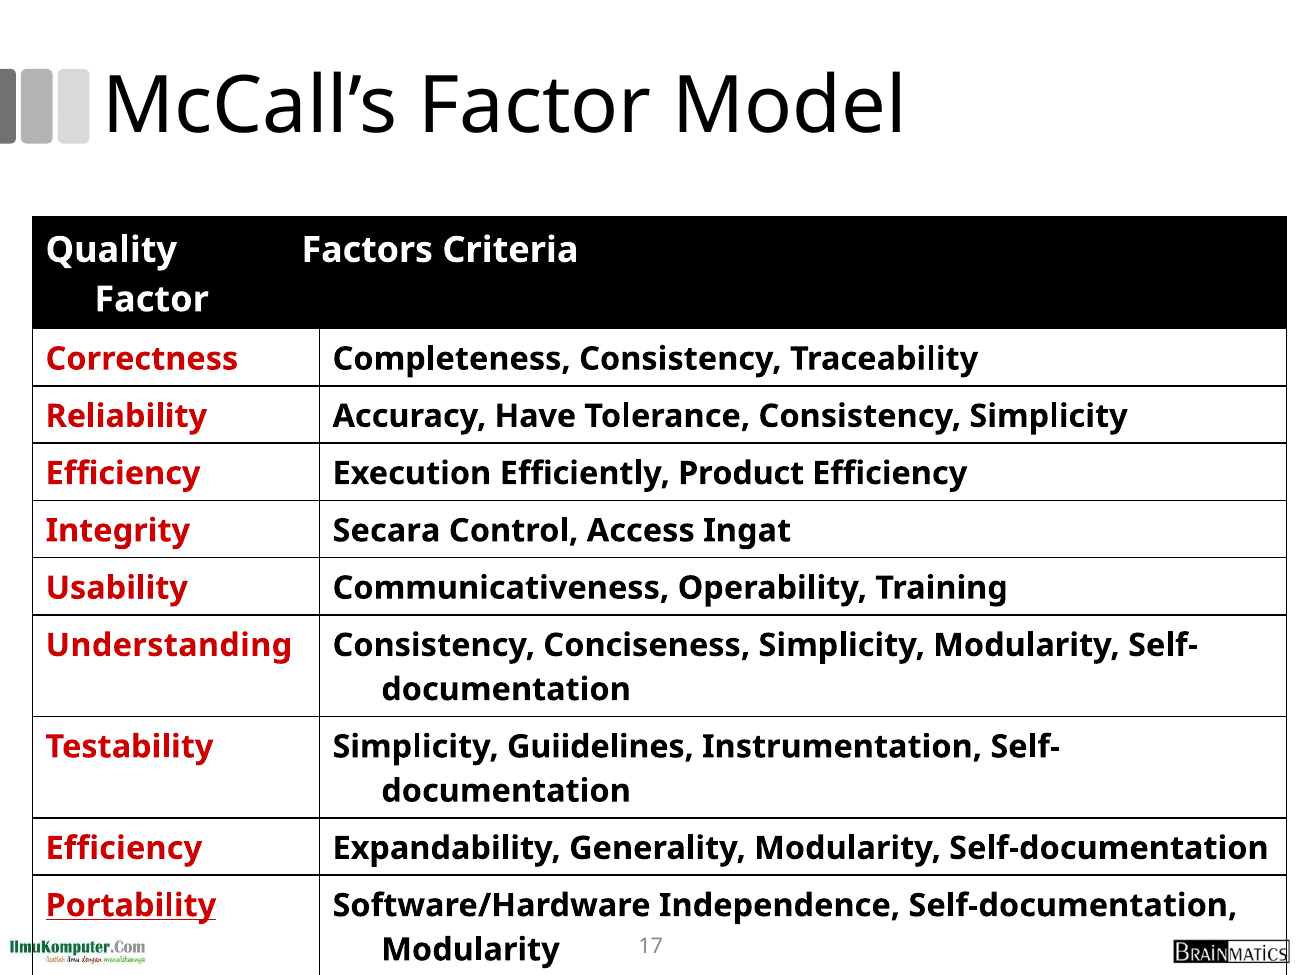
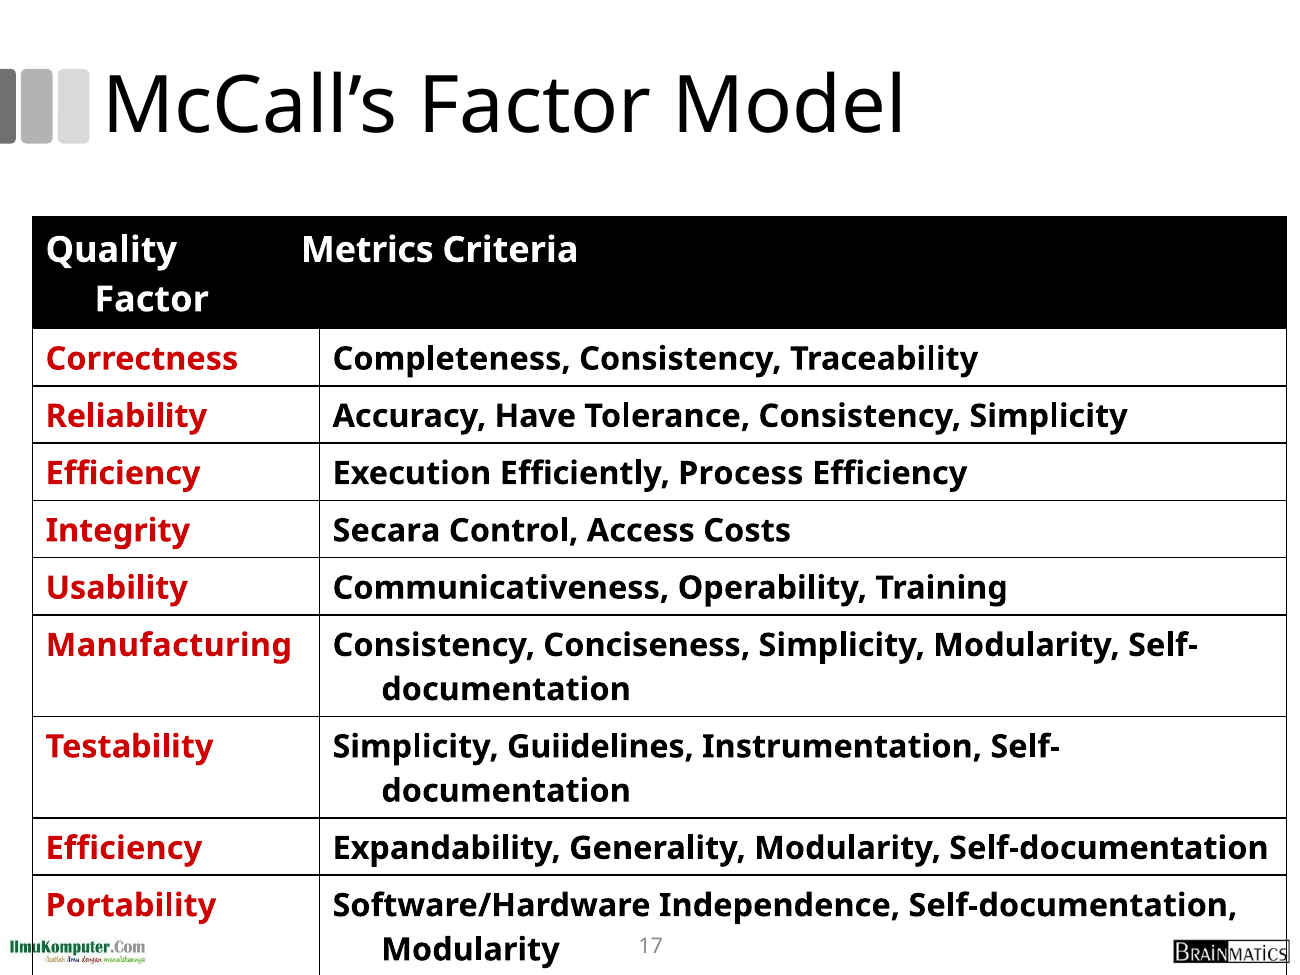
Factors: Factors -> Metrics (367, 250)
Product: Product -> Process (741, 473)
Ingat: Ingat -> Costs (747, 531)
Understanding: Understanding -> Manufacturing (169, 645)
Portability underline: present -> none (131, 906)
